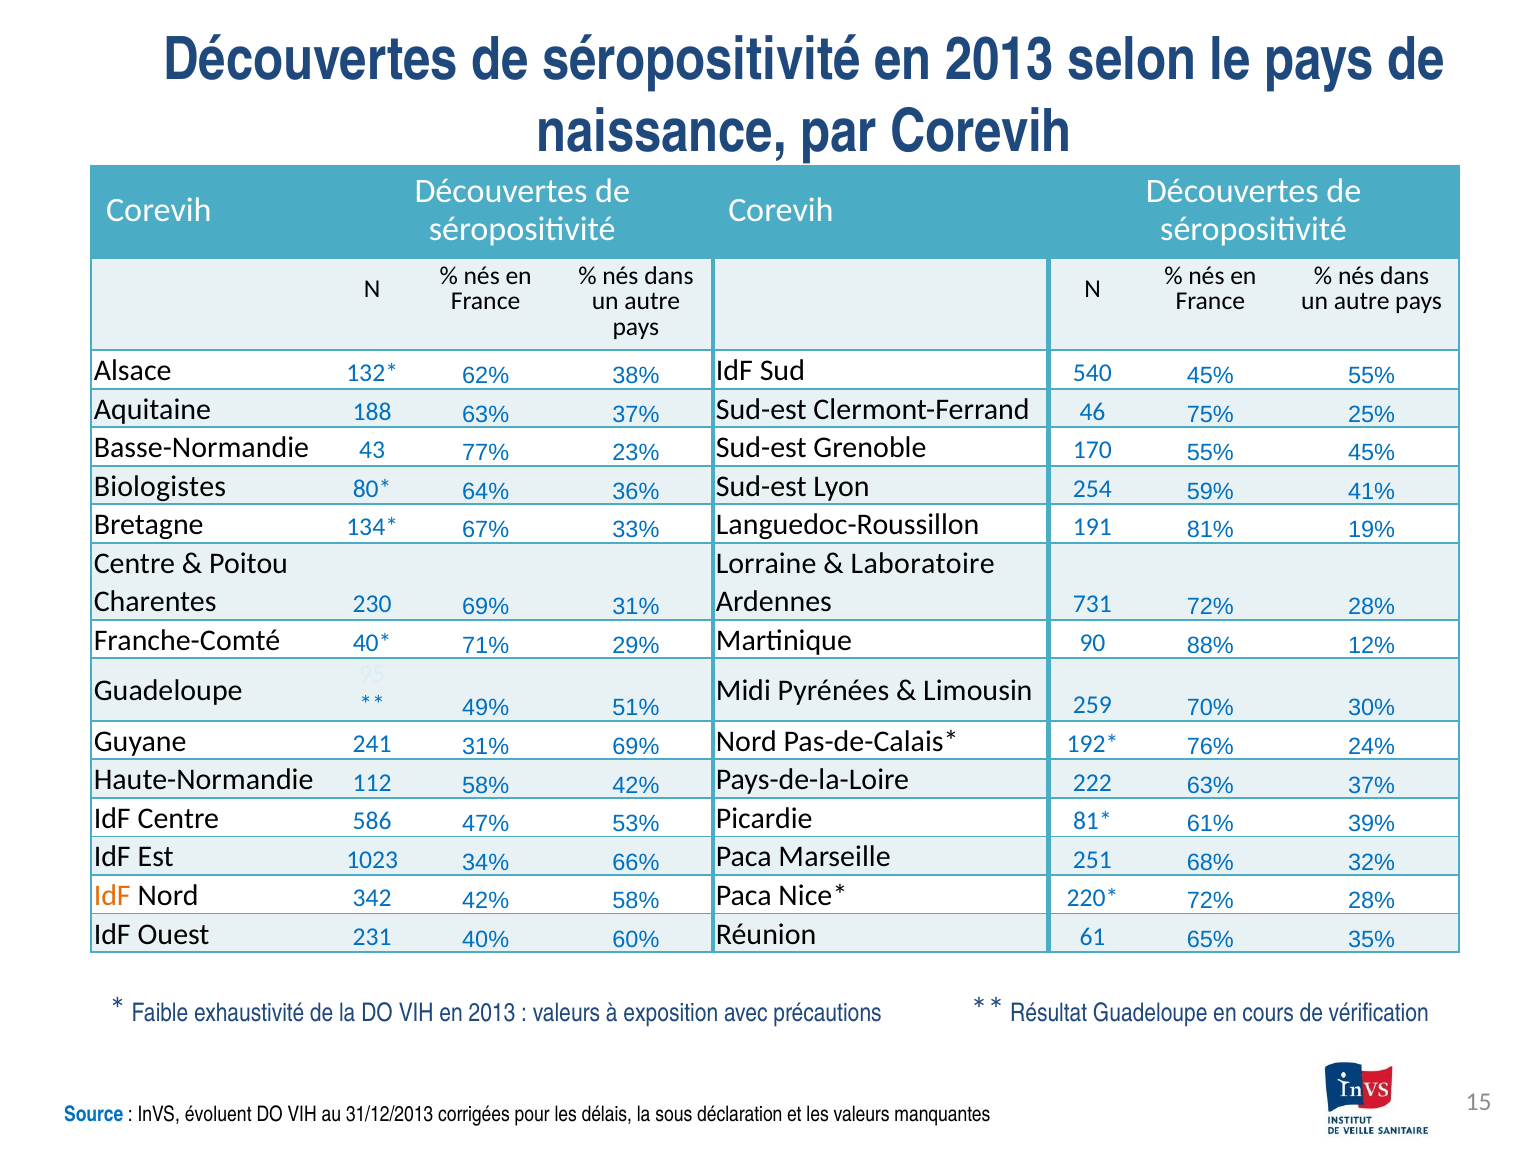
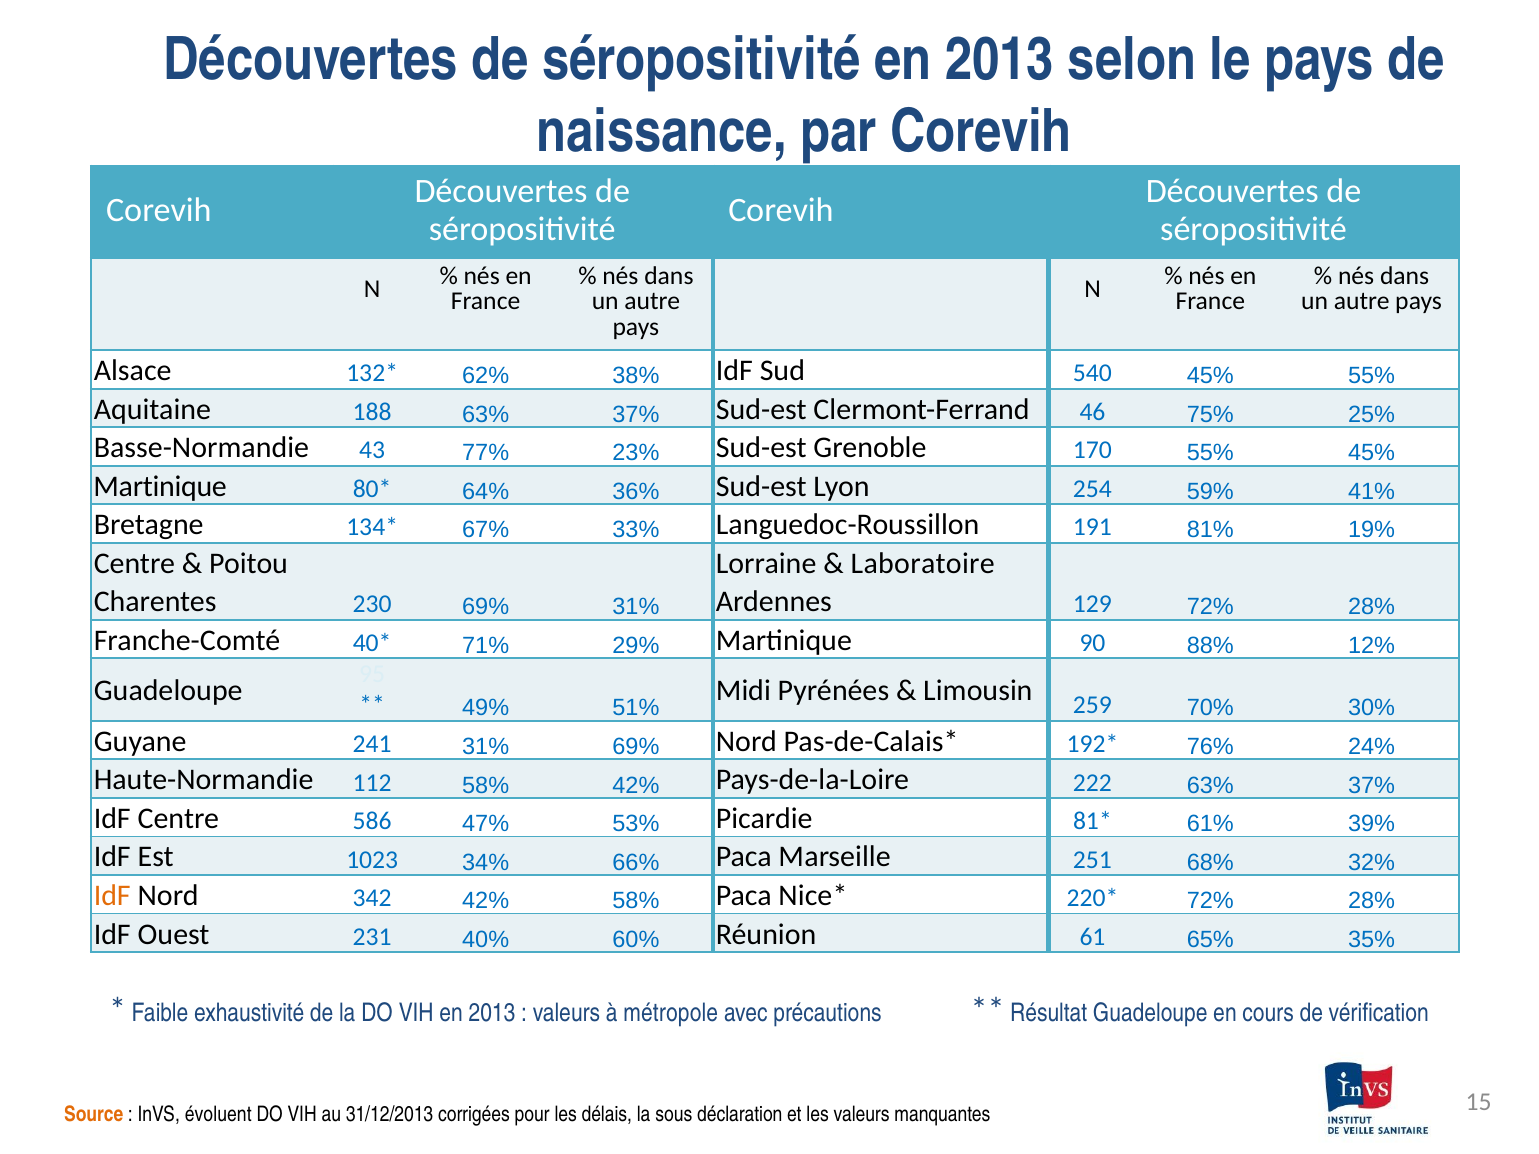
Biologistes: Biologistes -> Martinique (160, 486)
731: 731 -> 129 (1092, 605)
exposition: exposition -> métropole (671, 1014)
Source colour: blue -> orange (94, 1115)
